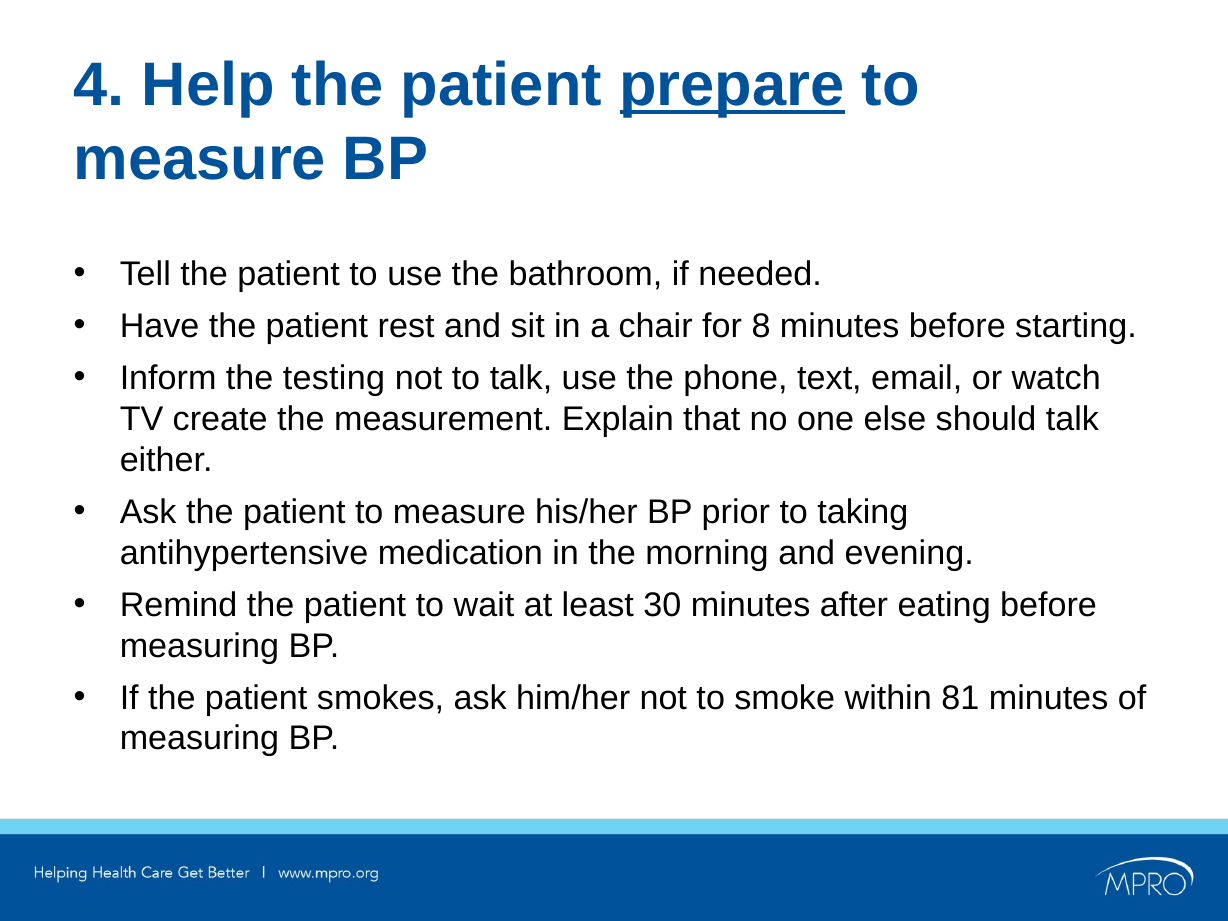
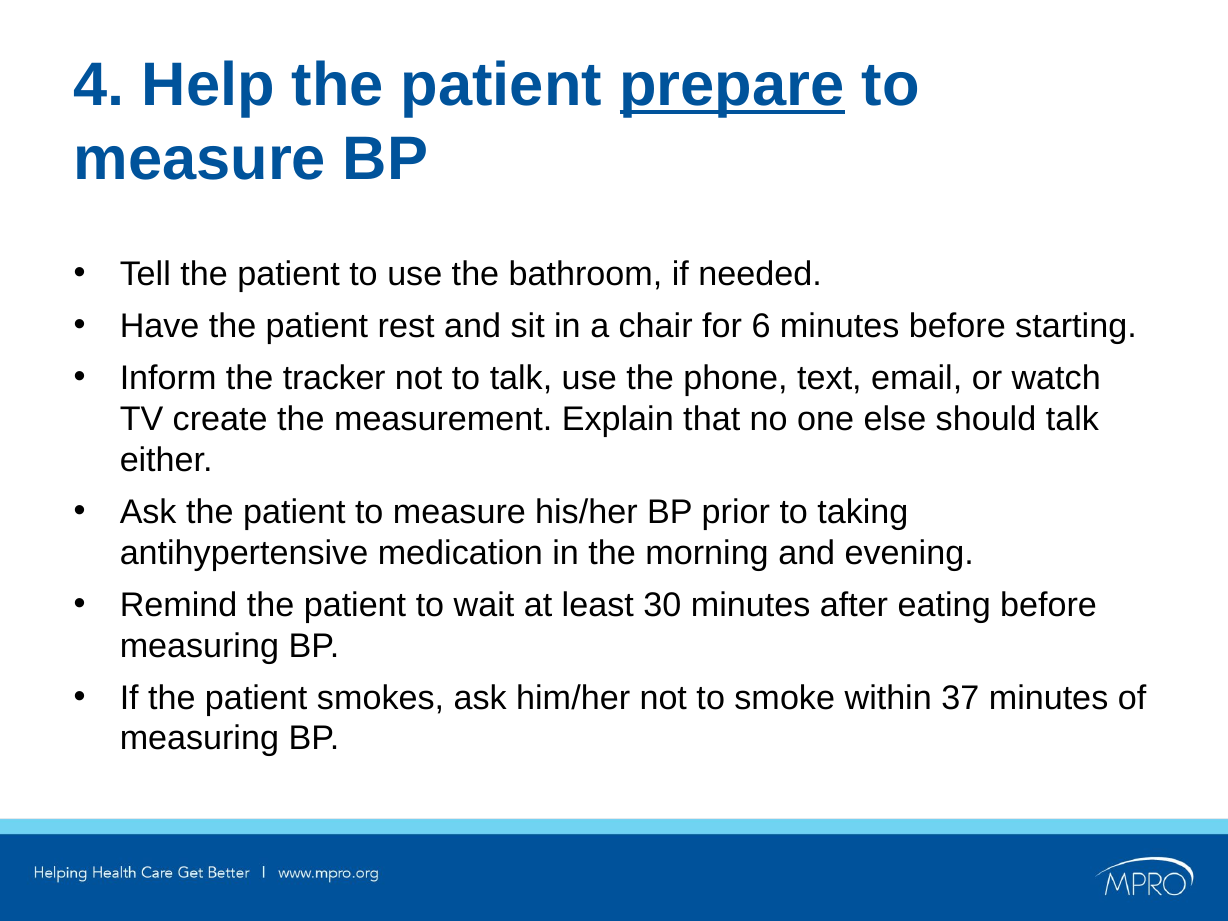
8: 8 -> 6 (761, 326)
testing: testing -> tracker (334, 378)
81: 81 -> 37 (960, 698)
